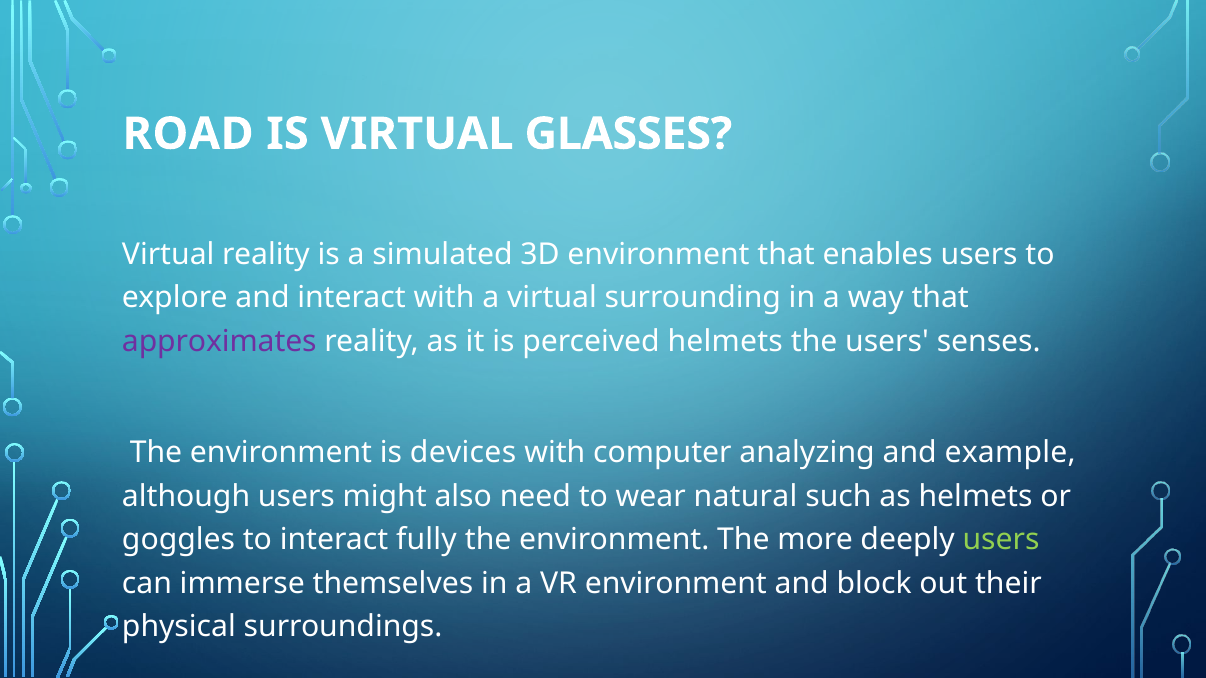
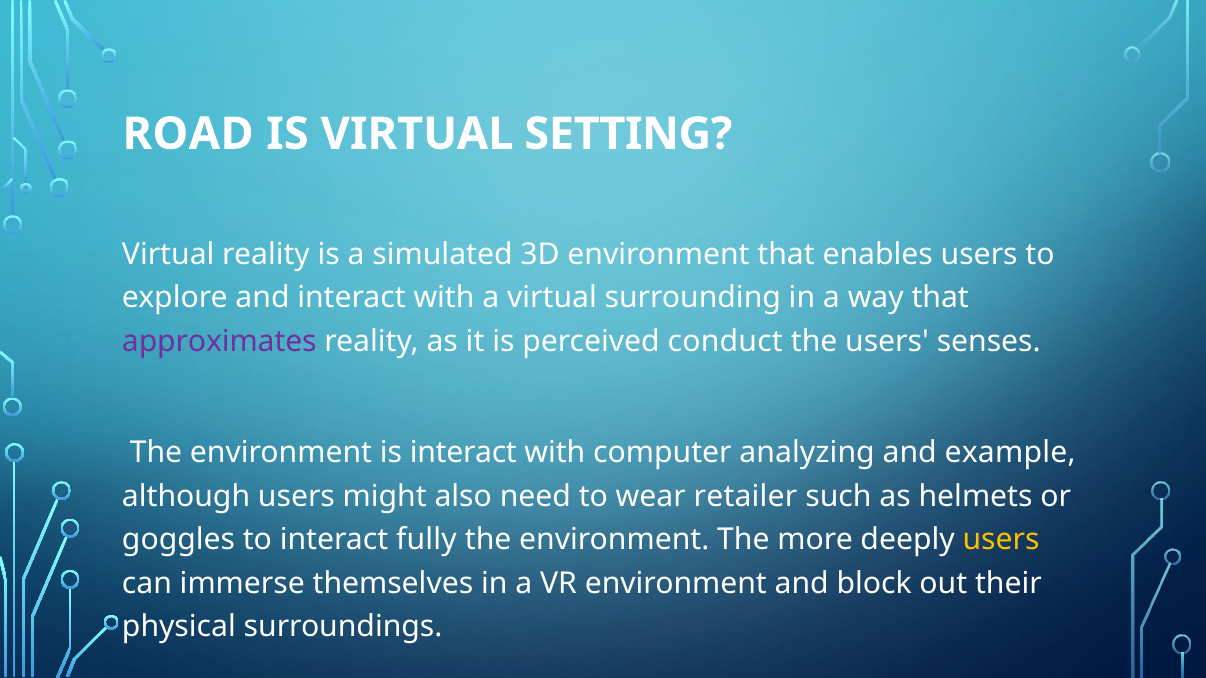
GLASSES: GLASSES -> SETTING (628, 134)
perceived helmets: helmets -> conduct (725, 341)
is devices: devices -> interact (463, 453)
natural: natural -> retailer (746, 497)
users colour: light green -> yellow (1001, 540)
